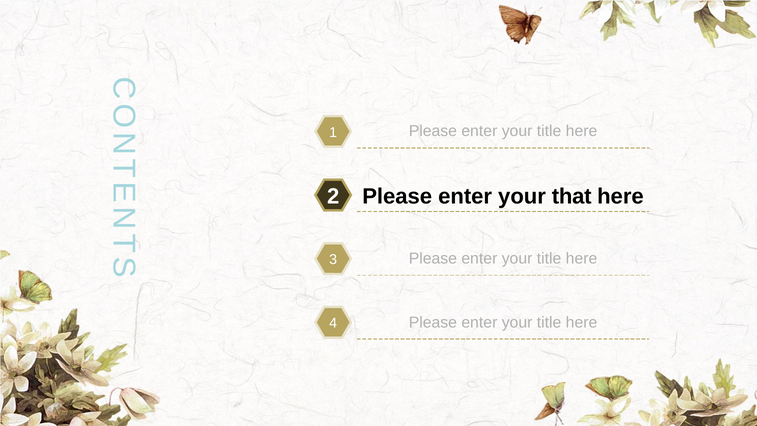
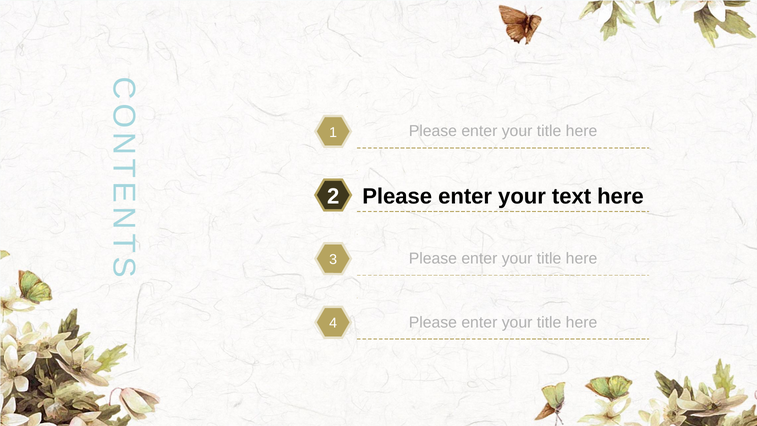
that: that -> text (572, 196)
